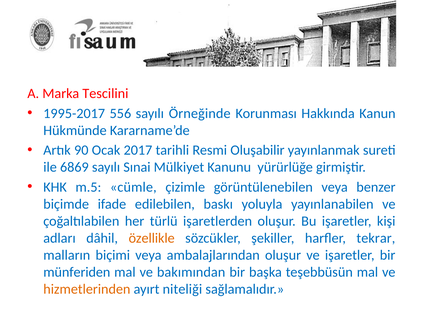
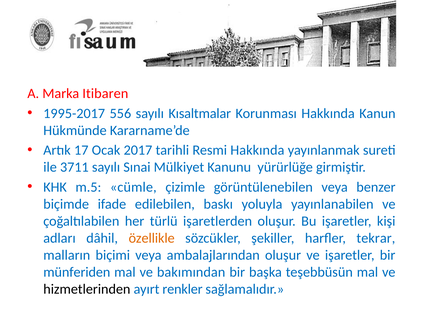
Tescilini: Tescilini -> Itibaren (105, 93)
Örneğinde: Örneğinde -> Kısaltmalar (200, 113)
90: 90 -> 17 (81, 150)
Resmi Oluşabilir: Oluşabilir -> Hakkında (257, 150)
6869: 6869 -> 3711 (74, 167)
hizmetlerinden colour: orange -> black (87, 289)
niteliği: niteliği -> renkler (183, 289)
